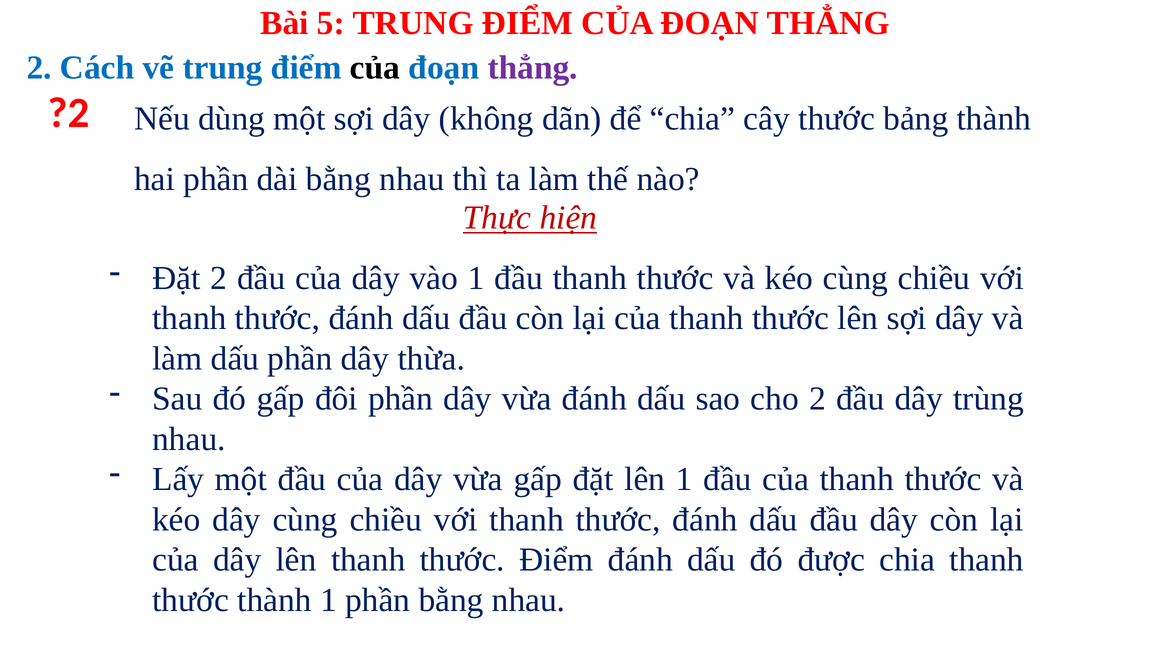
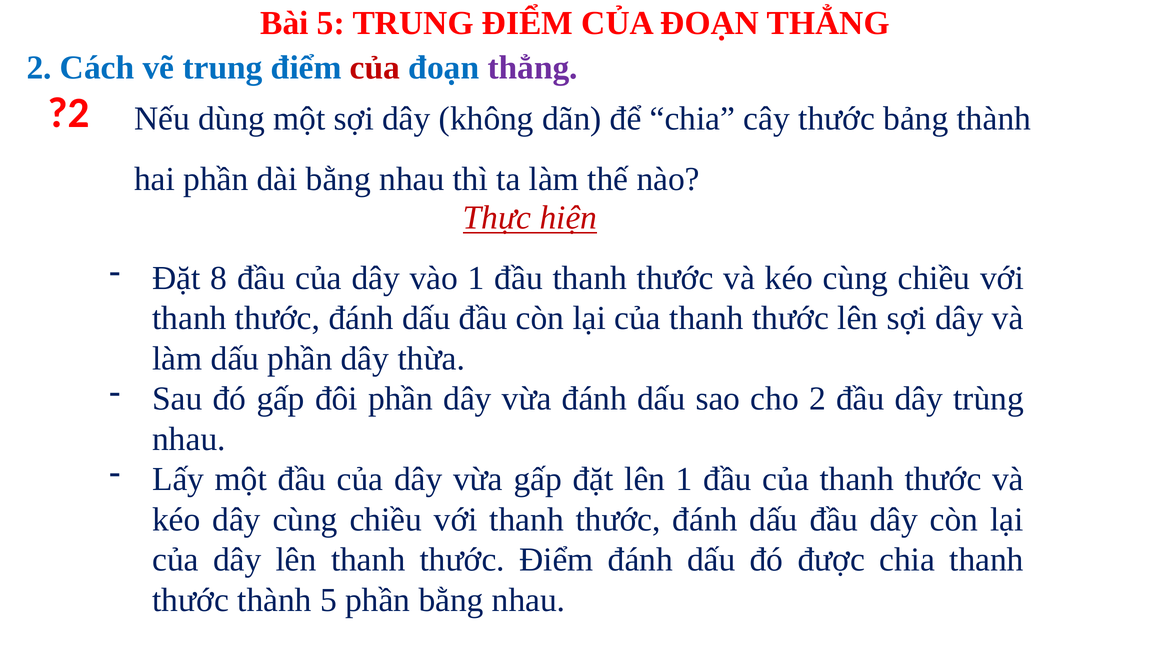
của colour: black -> red (375, 67)
Đặt 2: 2 -> 8 (219, 278)
thành 1: 1 -> 5 (328, 600)
